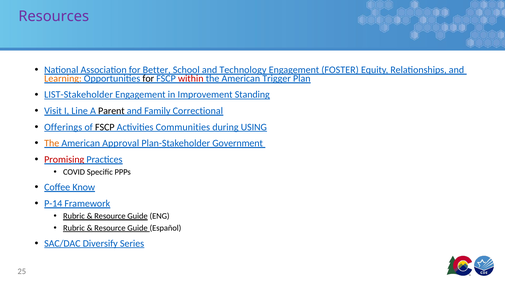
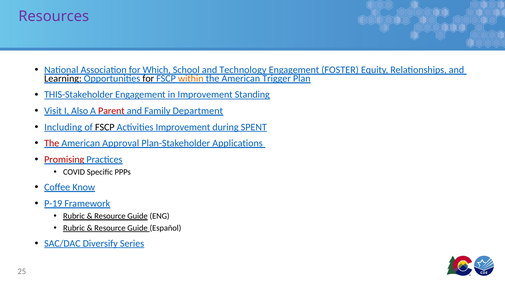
Better: Better -> Which (157, 70)
Learning colour: orange -> black (63, 79)
within colour: red -> orange (191, 79)
LIST-Stakeholder: LIST-Stakeholder -> THIS-Stakeholder (79, 95)
Line: Line -> Also (80, 111)
Parent colour: black -> red (111, 111)
Correctional: Correctional -> Department (198, 111)
Offerings: Offerings -> Including (63, 127)
Activities Communities: Communities -> Improvement (183, 127)
USING: USING -> SPENT (254, 127)
The colour: orange -> red (52, 143)
Government: Government -> Applications (238, 143)
P-14: P-14 -> P-19 (53, 203)
